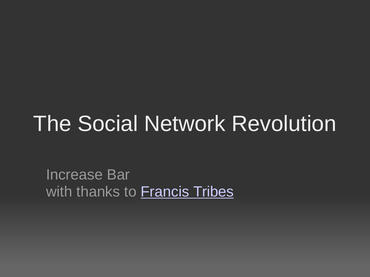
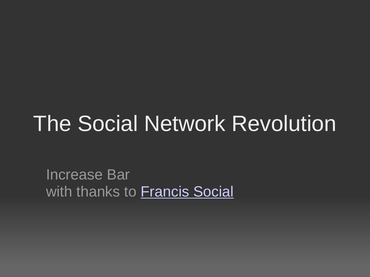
Francis Tribes: Tribes -> Social (213, 192)
